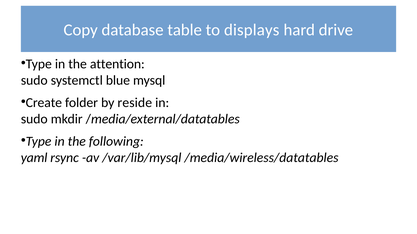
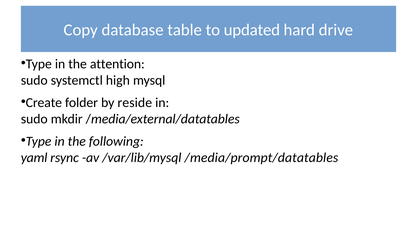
displays: displays -> updated (252, 30)
blue: blue -> high (118, 80)
/media/wireless/datatables: /media/wireless/datatables -> /media/prompt/datatables (261, 158)
